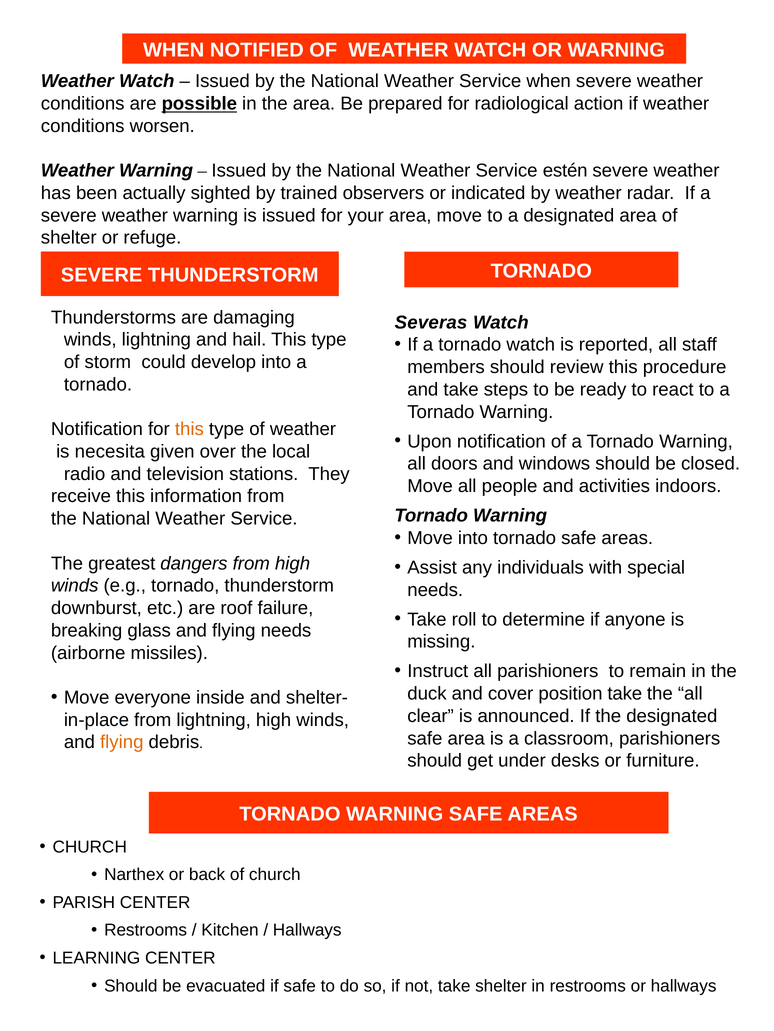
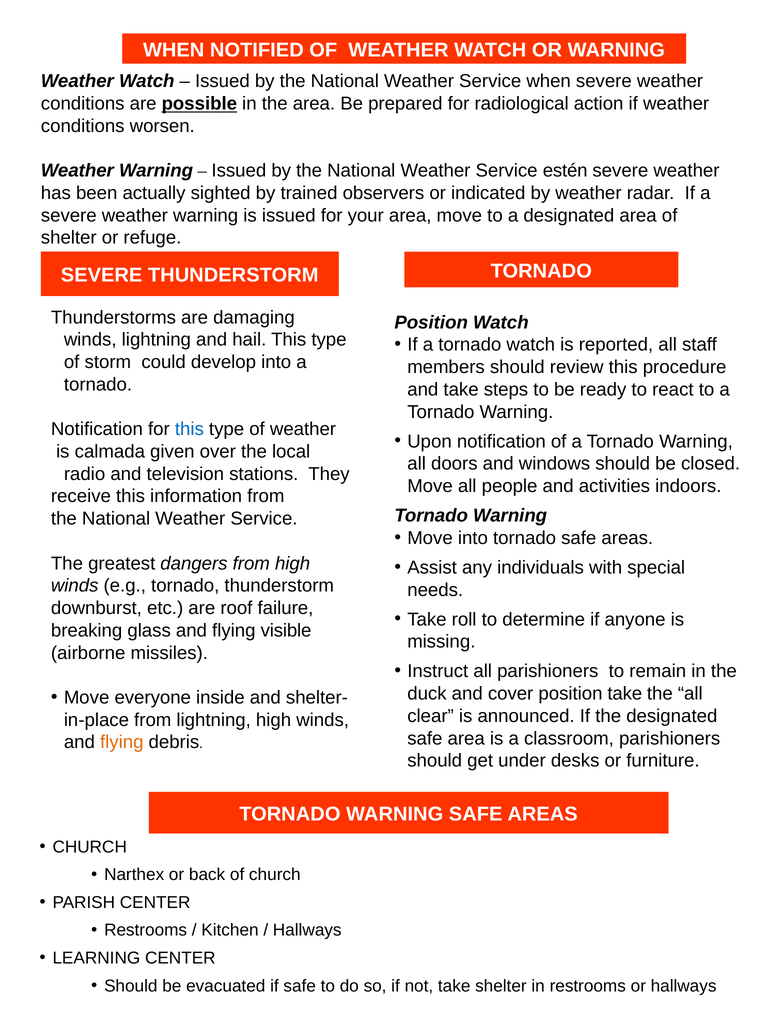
Severas: Severas -> Position (431, 323)
this colour: orange -> blue (189, 430)
necesita: necesita -> calmada (110, 452)
flying needs: needs -> visible (286, 631)
